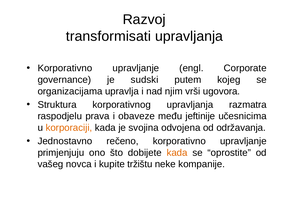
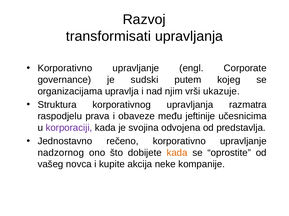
ugovora: ugovora -> ukazuje (221, 92)
korporaciji colour: orange -> purple (69, 128)
održavanja: održavanja -> predstavlja (241, 128)
primjenjuju: primjenjuju -> nadzornog (61, 153)
tržištu: tržištu -> akcija (140, 165)
